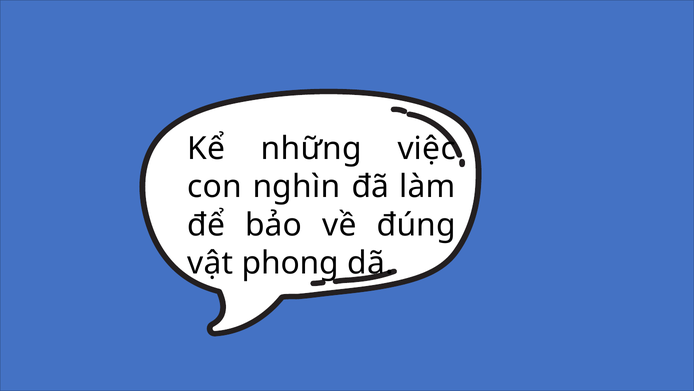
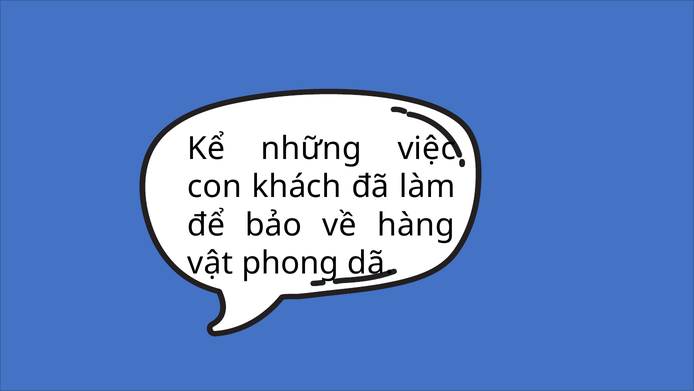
nghìn: nghìn -> khách (297, 186)
đúng: đúng -> hàng (416, 225)
